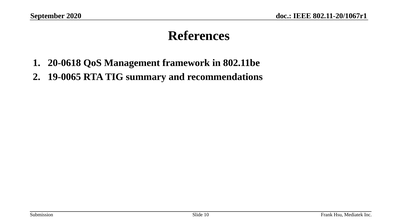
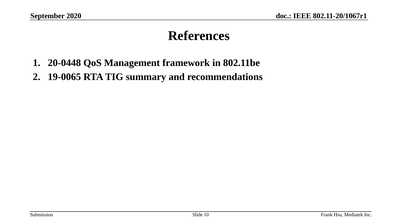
20-0618: 20-0618 -> 20-0448 (64, 63)
